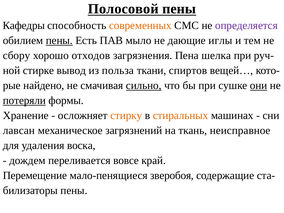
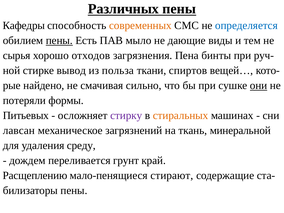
Полосовой: Полосовой -> Различных (123, 9)
определяется colour: purple -> blue (246, 26)
иглы: иглы -> виды (221, 41)
сбору: сбору -> сырья (17, 56)
шелка: шелка -> бинты (216, 56)
сильно underline: present -> none (144, 86)
потеряли underline: present -> none (24, 101)
Хранение: Хранение -> Питьевых (26, 116)
стирку colour: orange -> purple (126, 116)
неисправное: неисправное -> минеральной (240, 131)
воска: воска -> среду (81, 145)
вовсе: вовсе -> грунт (126, 160)
Перемещение: Перемещение -> Расщеплению (35, 175)
зверобоя: зверобоя -> стирают (172, 175)
